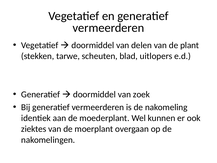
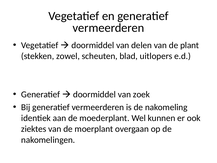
tarwe: tarwe -> zowel (68, 56)
